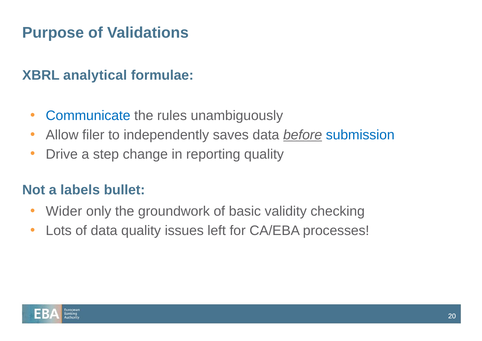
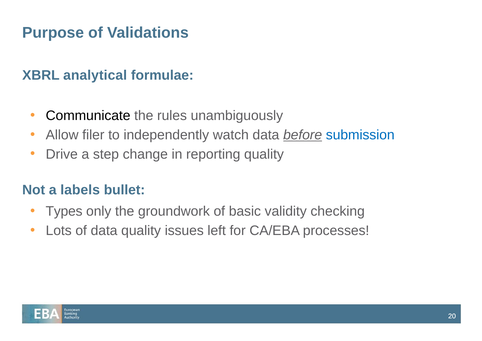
Communicate colour: blue -> black (88, 116)
saves: saves -> watch (231, 135)
Wider: Wider -> Types (64, 211)
